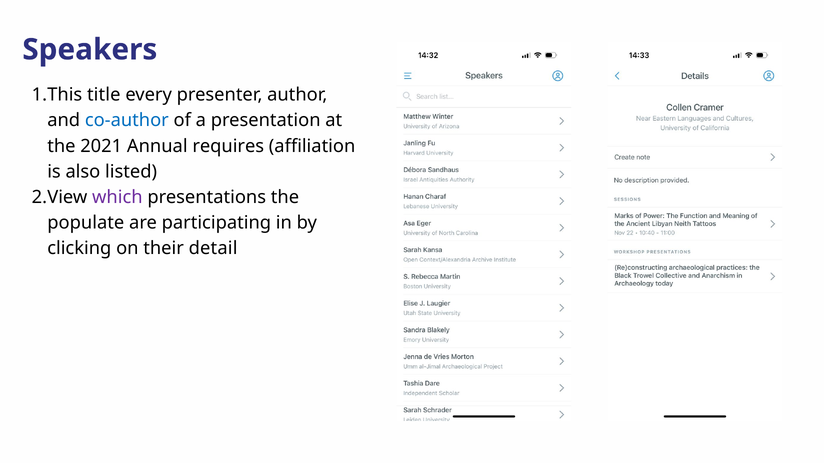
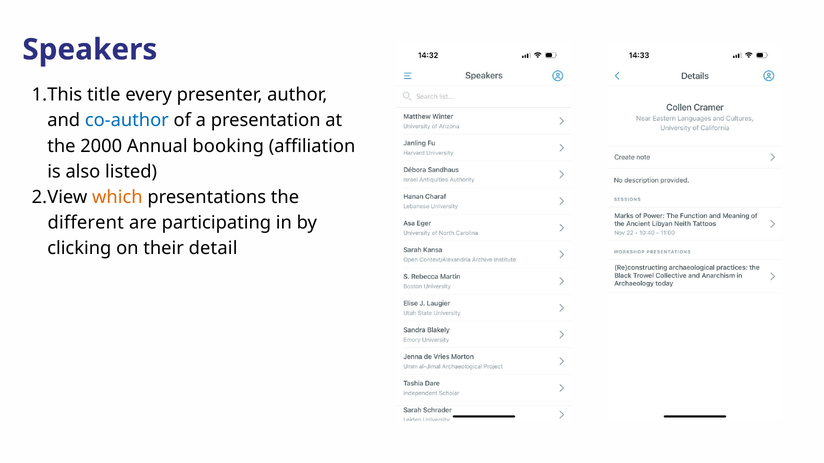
2021: 2021 -> 2000 (101, 146)
requires: requires -> booking (228, 146)
which colour: purple -> orange (117, 197)
populate: populate -> different (86, 223)
